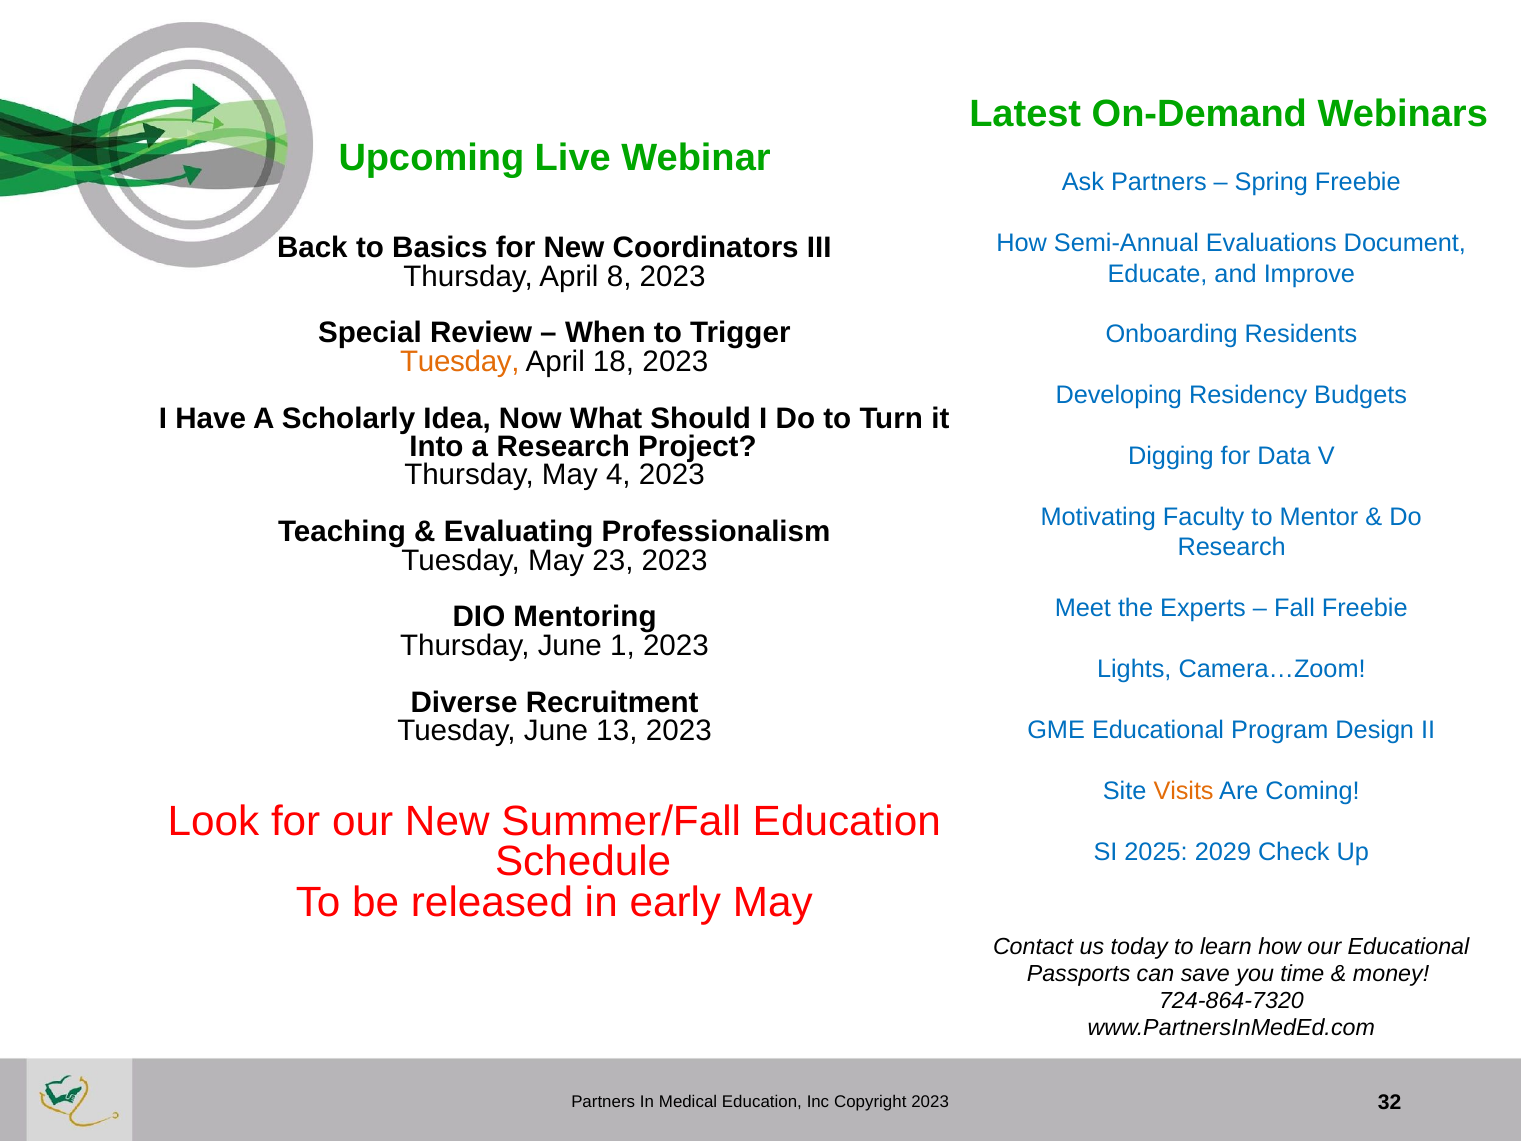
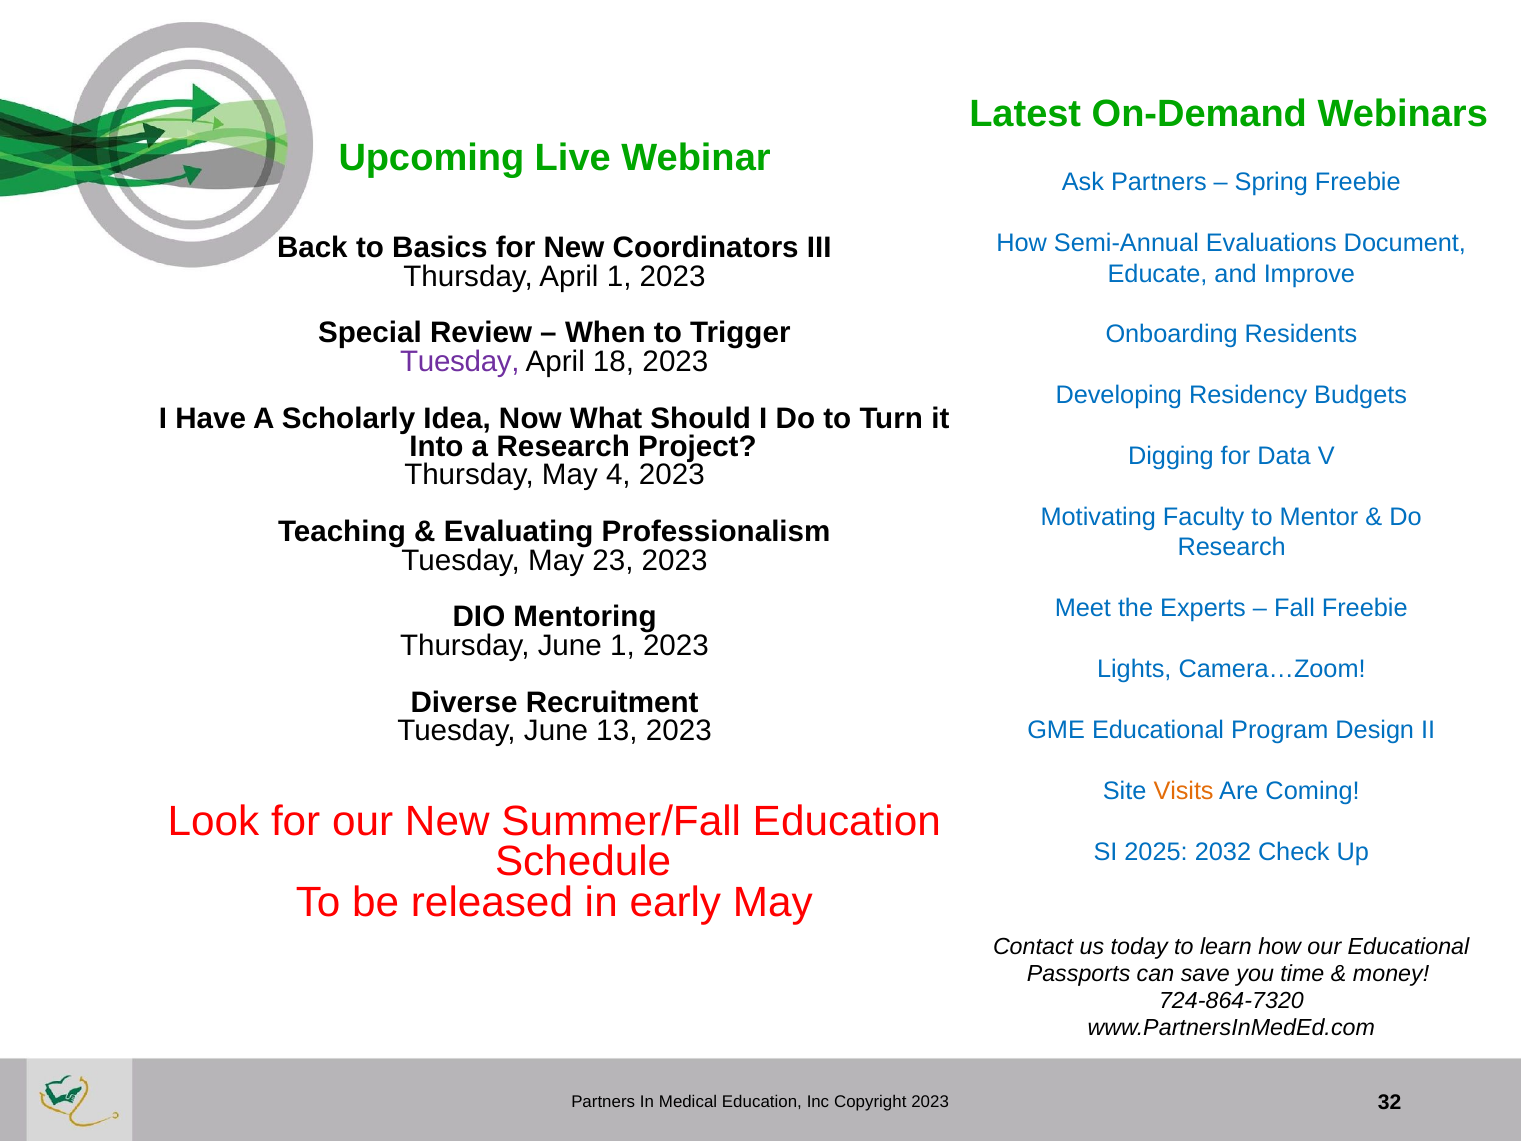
April 8: 8 -> 1 (619, 276)
Tuesday colour: orange -> purple (460, 362)
2029: 2029 -> 2032 (1223, 852)
